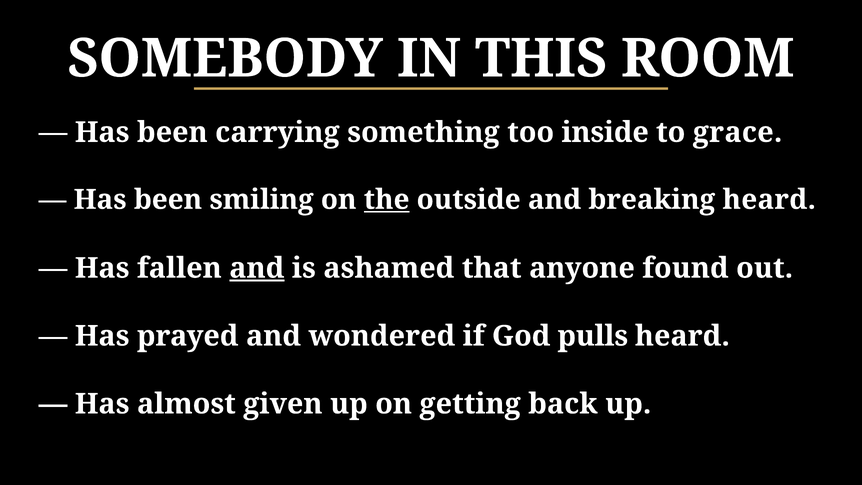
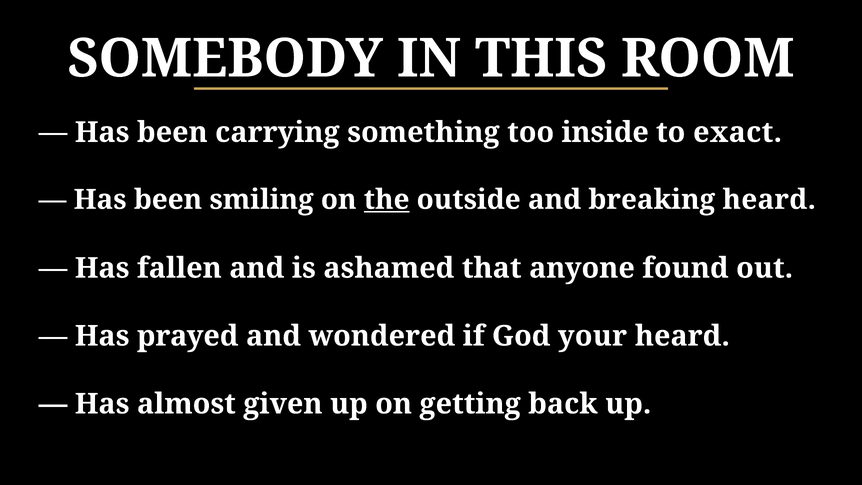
grace: grace -> exact (738, 132)
and underline: present -> none (257, 268)
pulls: pulls -> your (593, 336)
